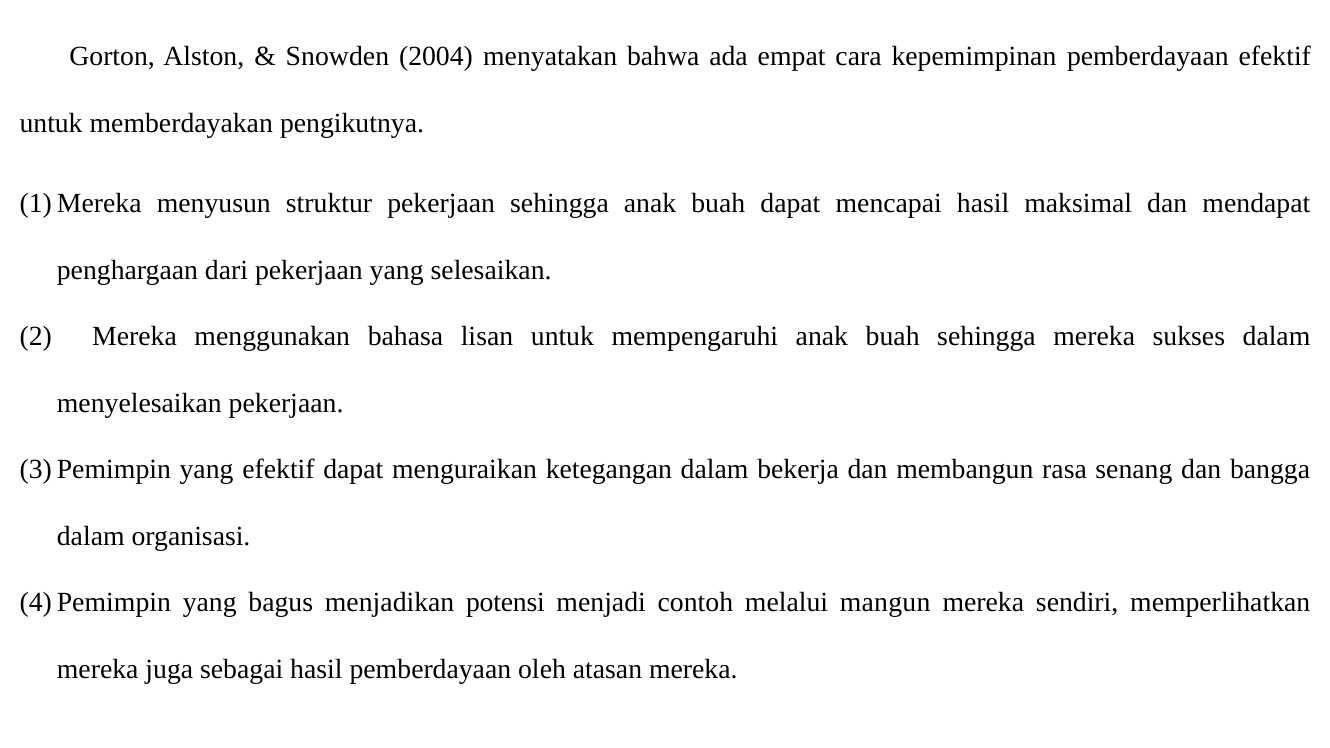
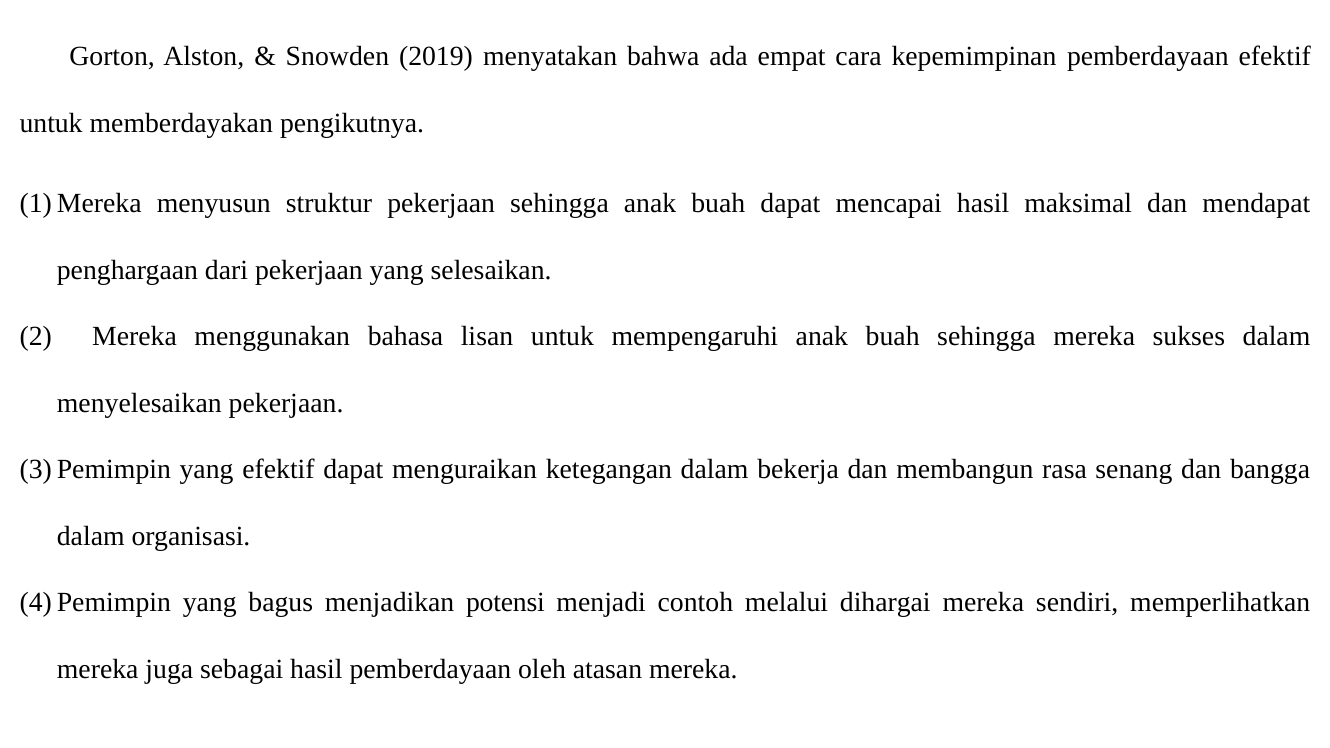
2004: 2004 -> 2019 (436, 57)
mangun: mangun -> dihargai (885, 603)
